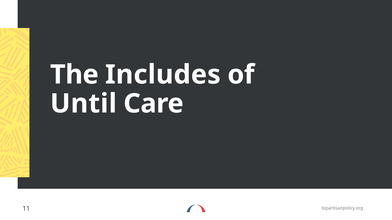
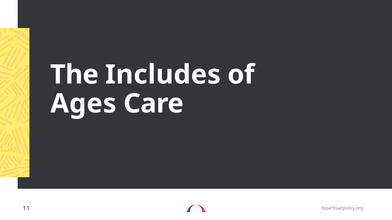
Until: Until -> Ages (83, 104)
